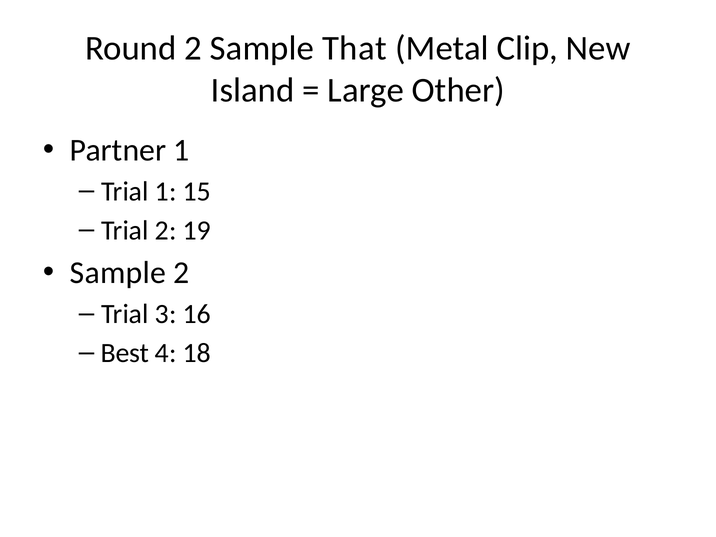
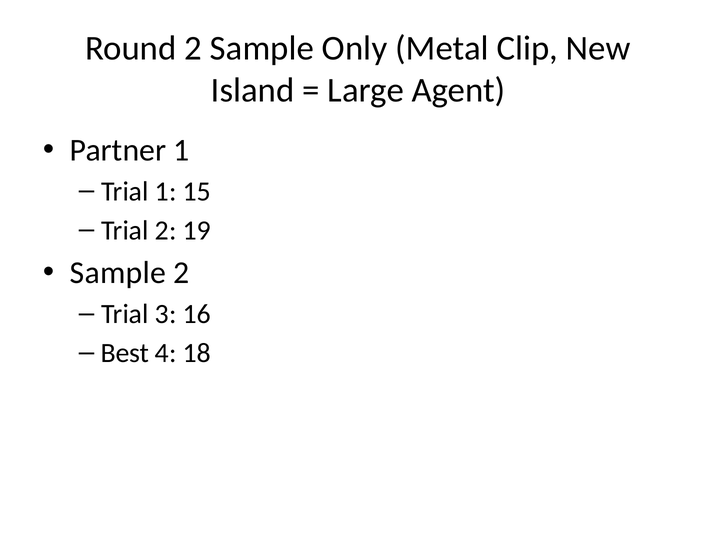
That: That -> Only (355, 48)
Other: Other -> Agent (458, 90)
